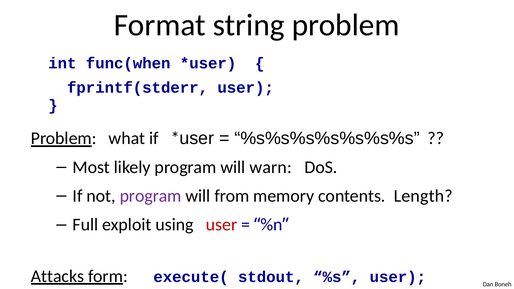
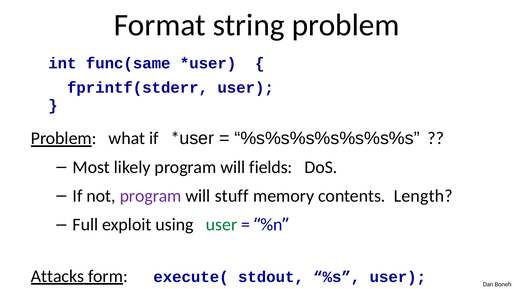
func(when: func(when -> func(same (128, 63)
warn: warn -> fields (271, 167)
from: from -> stuff (232, 196)
user colour: red -> green (222, 225)
